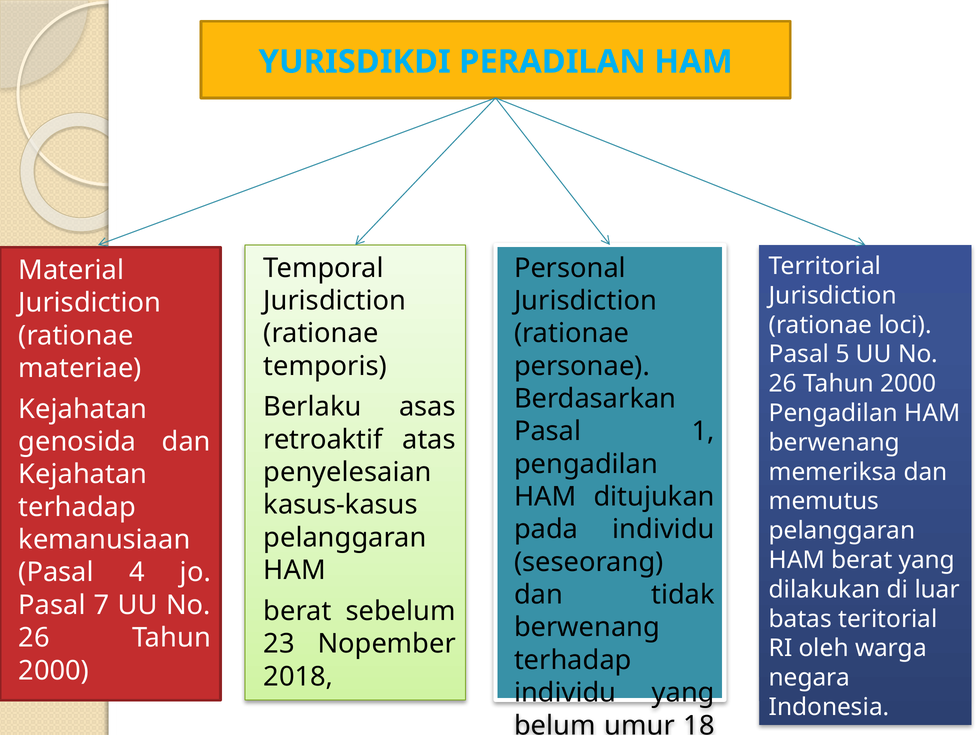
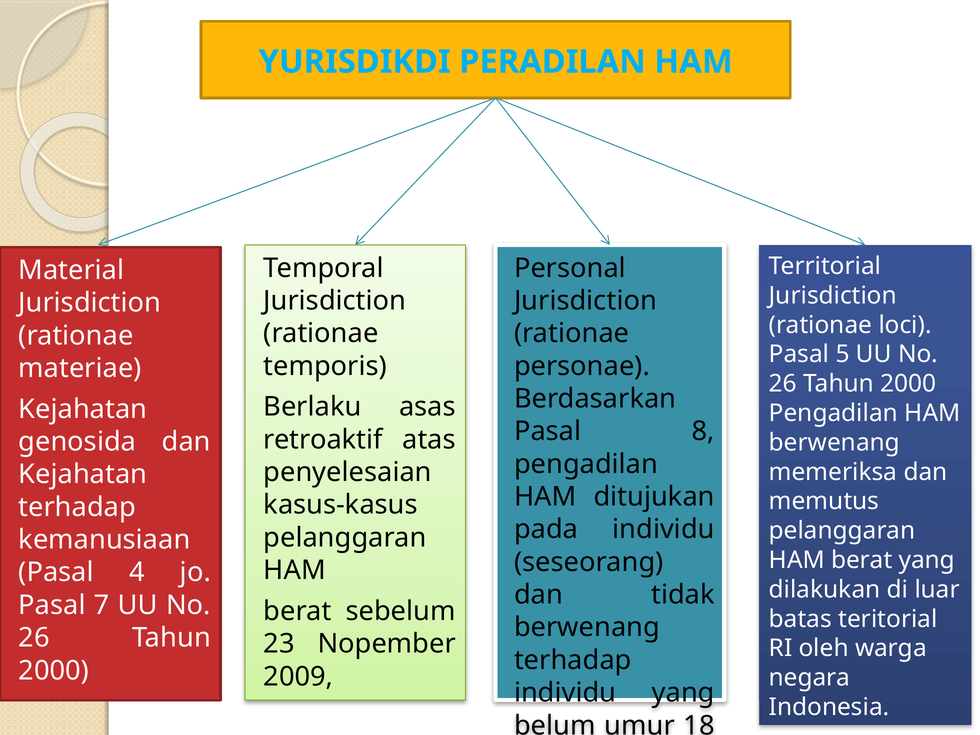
1: 1 -> 8 (703, 431)
2018: 2018 -> 2009 (298, 677)
